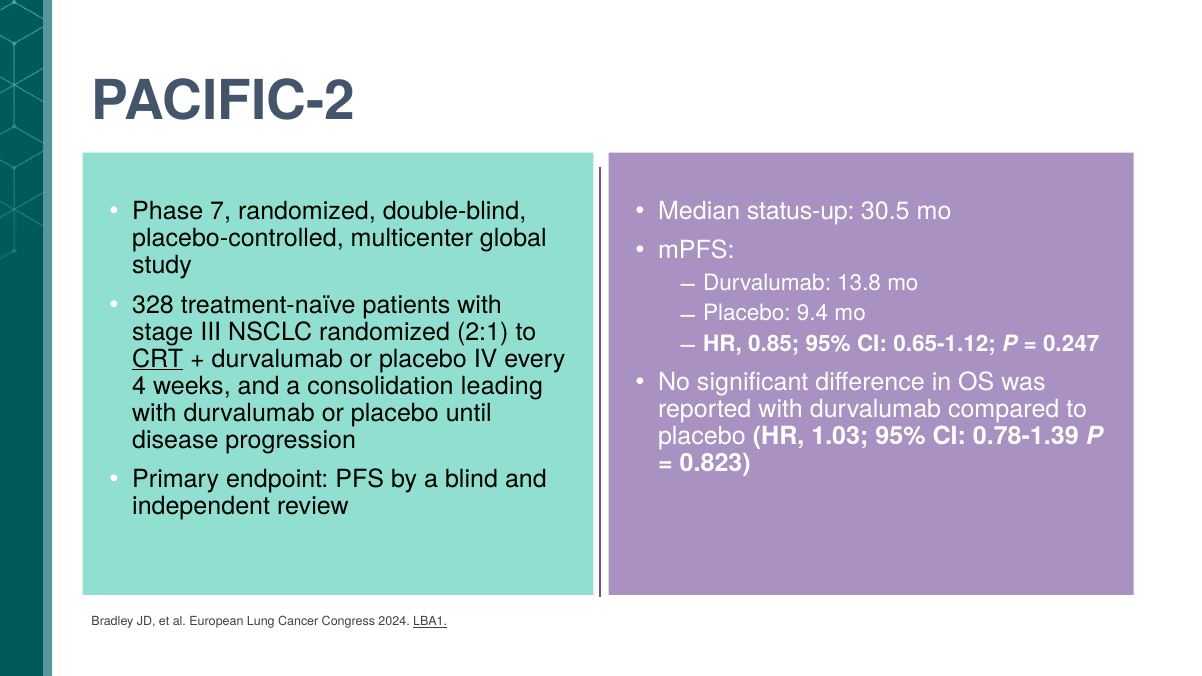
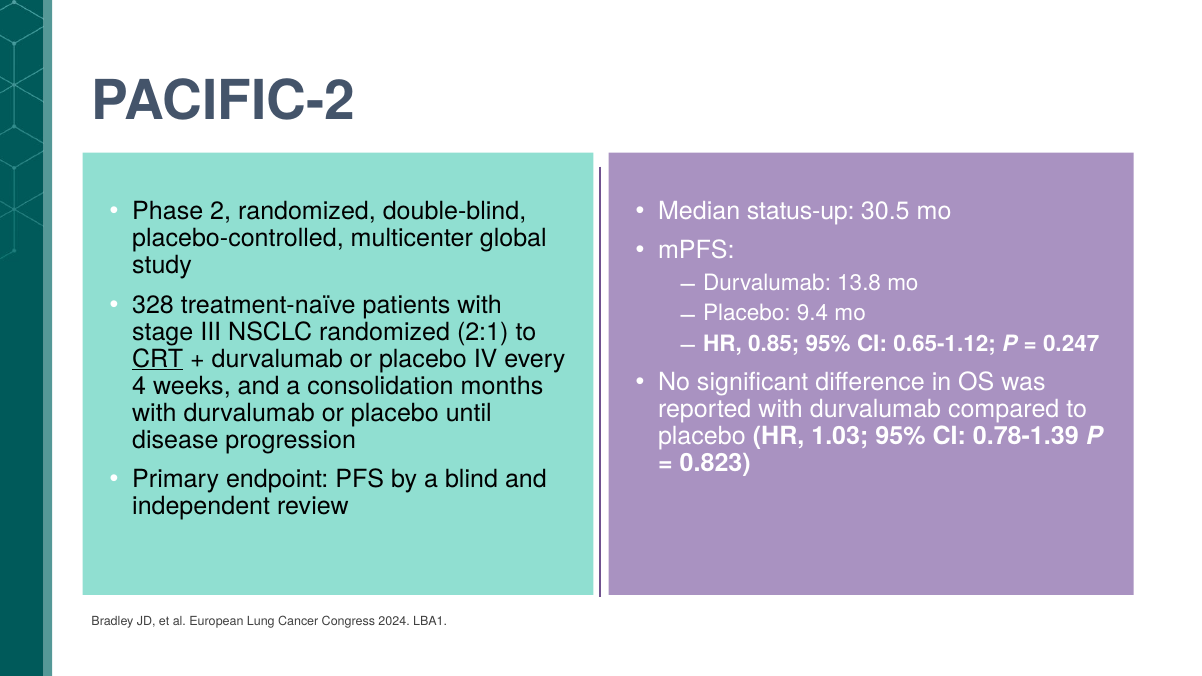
7: 7 -> 2 (221, 211)
leading: leading -> months (502, 386)
LBA1 underline: present -> none (430, 622)
